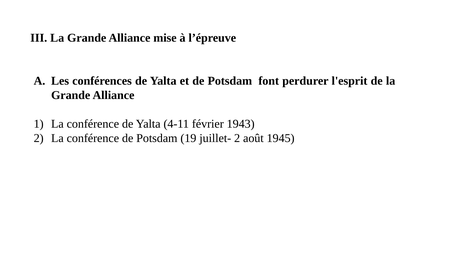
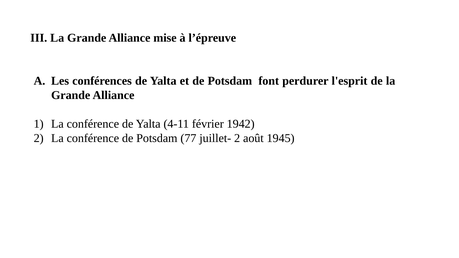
1943: 1943 -> 1942 (241, 124)
19: 19 -> 77 (188, 138)
